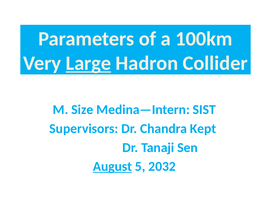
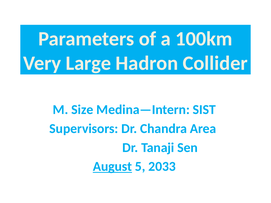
Large underline: present -> none (88, 63)
Kept: Kept -> Area (203, 129)
2032: 2032 -> 2033 (162, 167)
